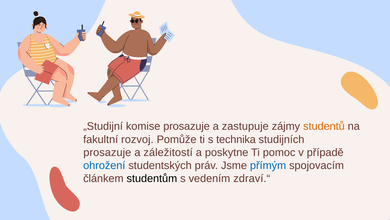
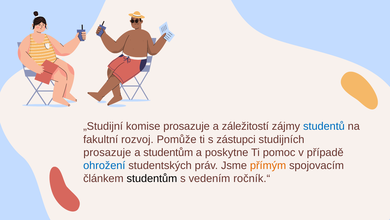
zastupuje: zastupuje -> záležitostí (245, 126)
studentů colour: orange -> blue (324, 126)
technika: technika -> zástupci (236, 139)
a záležitostí: záležitostí -> studentům (168, 152)
přímým colour: blue -> orange (268, 165)
zdraví.“: zdraví.“ -> ročník.“ (252, 178)
